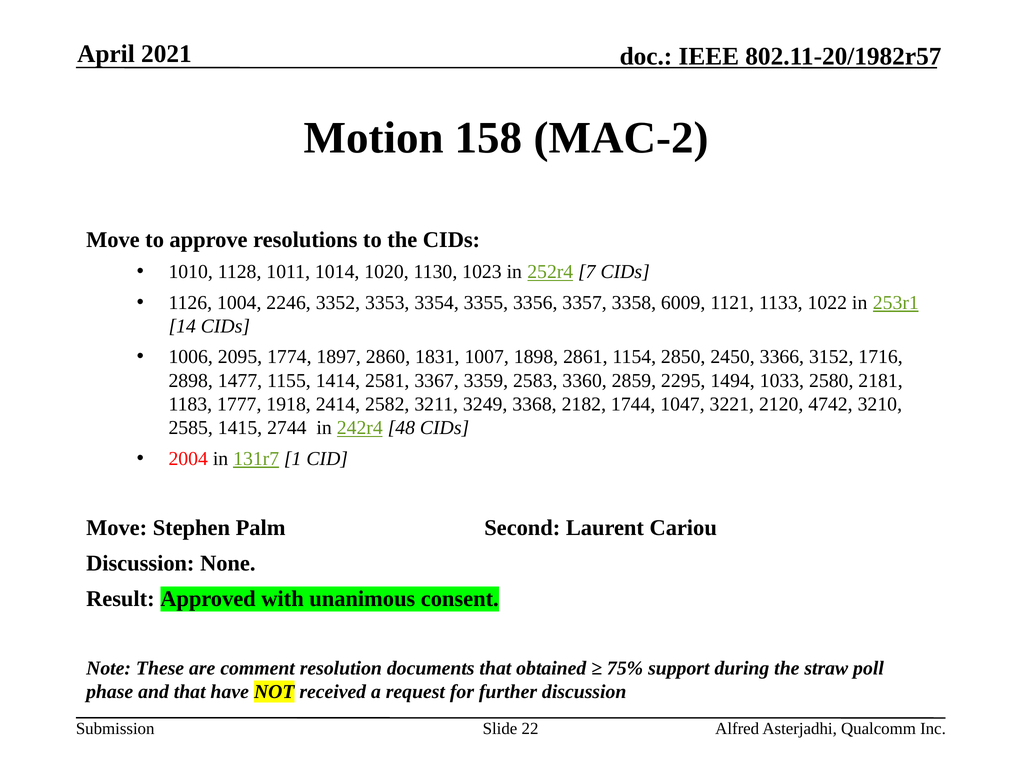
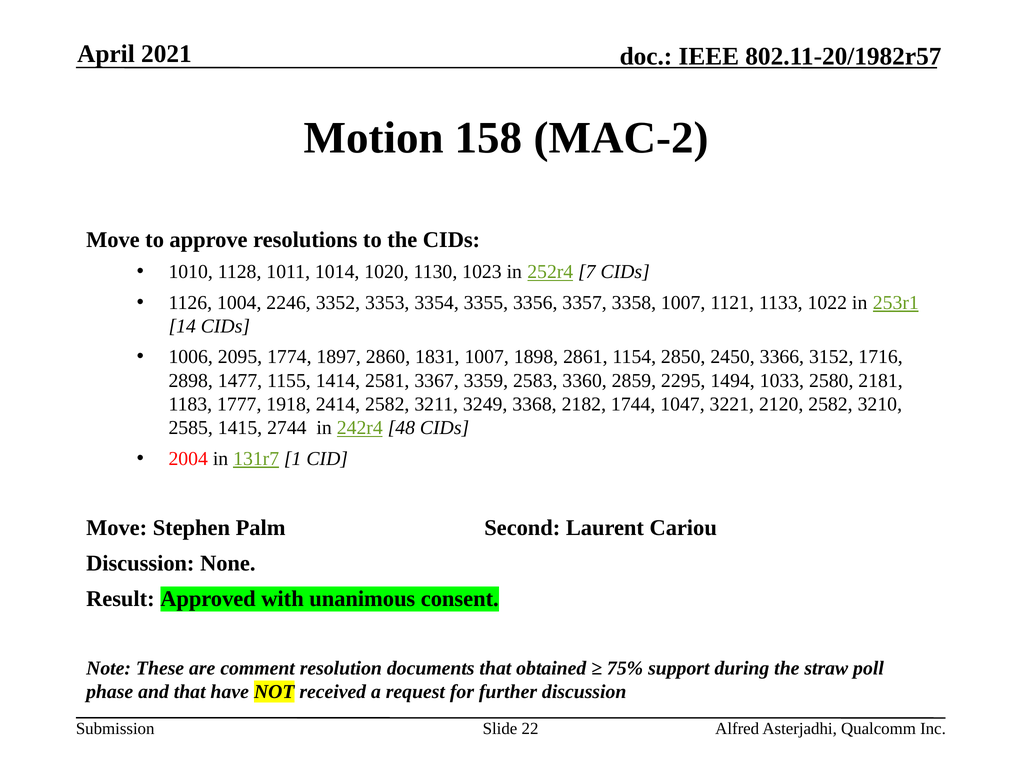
3358 6009: 6009 -> 1007 (683, 302)
2120 4742: 4742 -> 2582 (830, 404)
